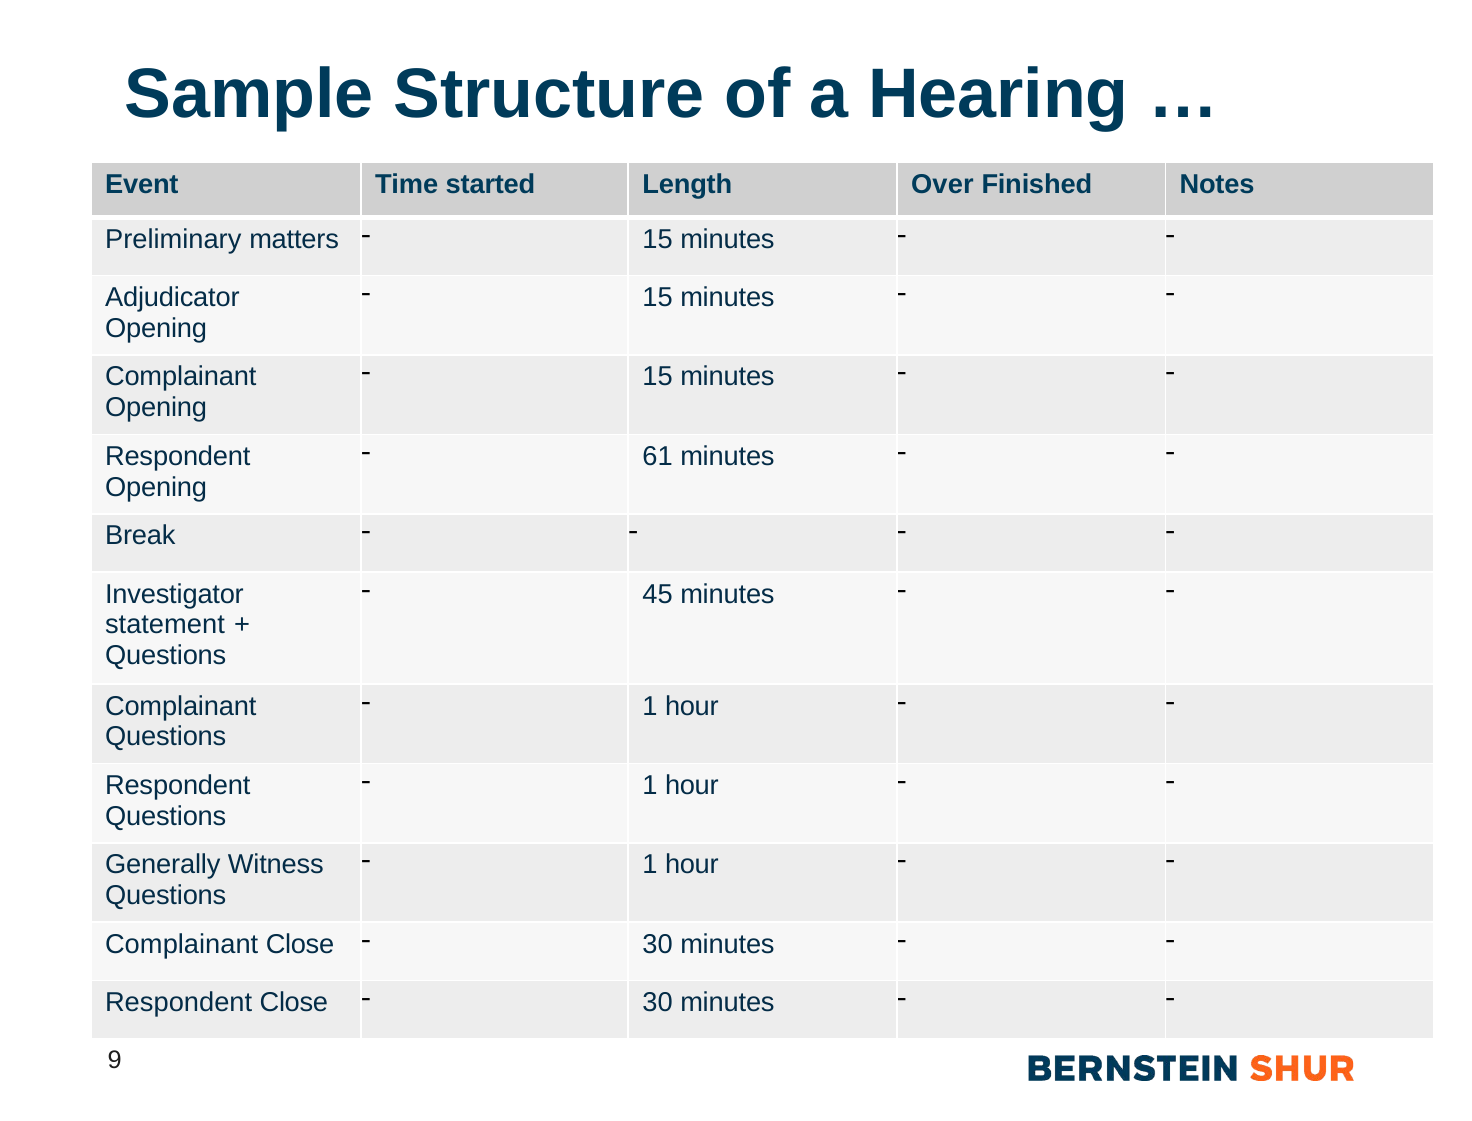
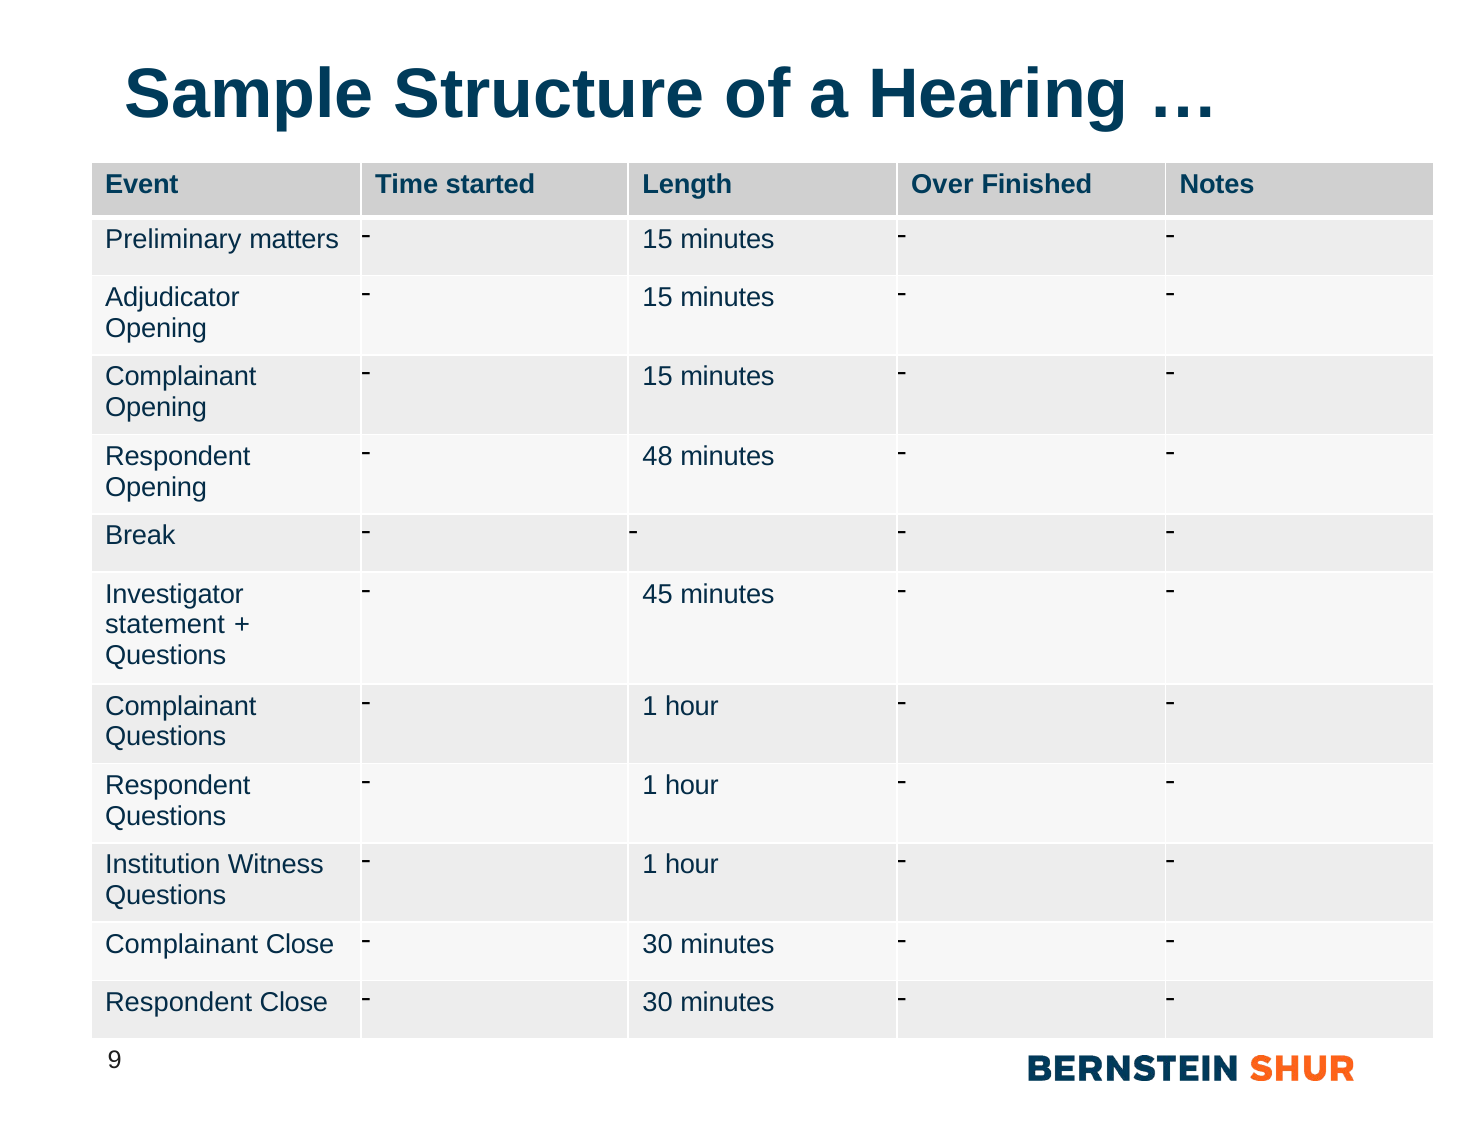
61: 61 -> 48 (658, 457)
Generally: Generally -> Institution (163, 865)
